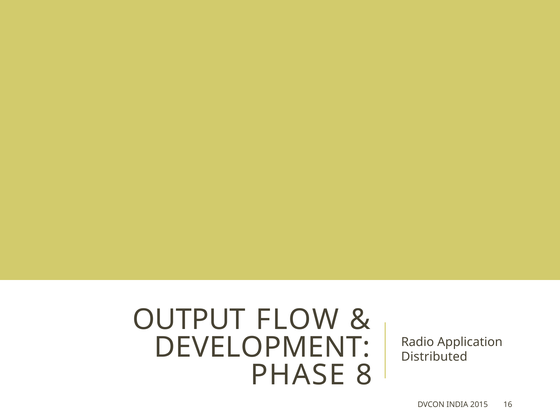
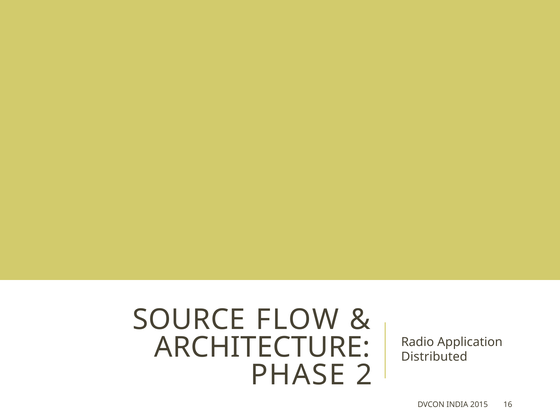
OUTPUT: OUTPUT -> SOURCE (189, 320)
DEVELOPMENT: DEVELOPMENT -> ARCHITECTURE (262, 347)
8: 8 -> 2 (364, 375)
